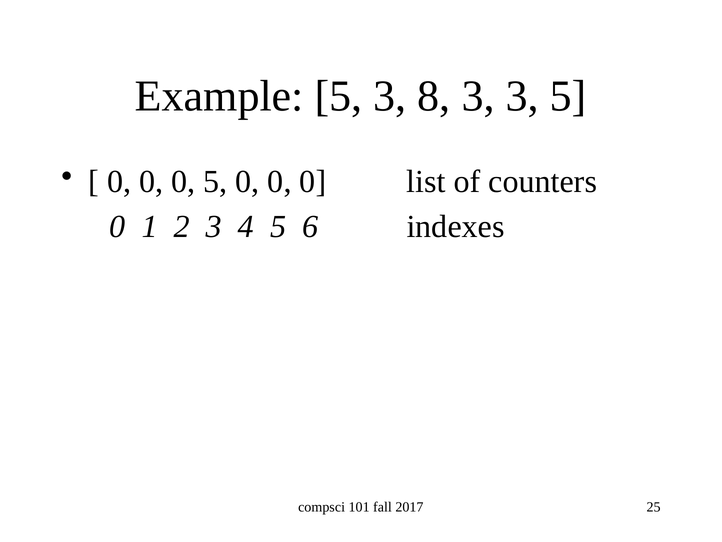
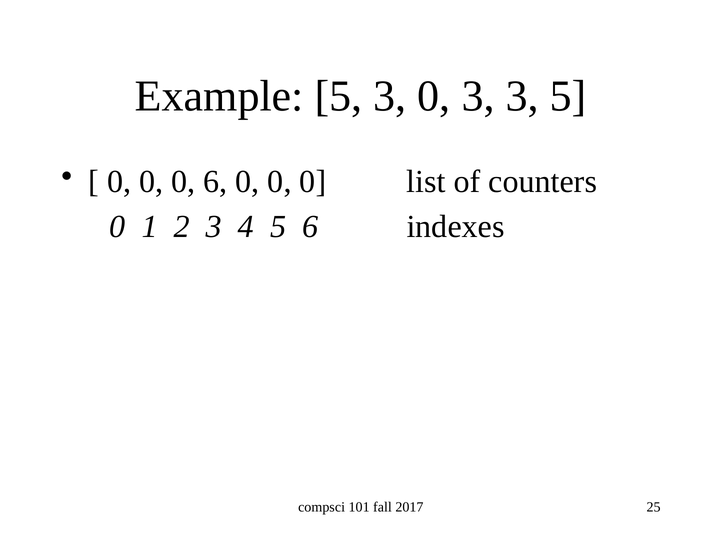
3 8: 8 -> 0 (434, 96)
0 5: 5 -> 6 (215, 182)
